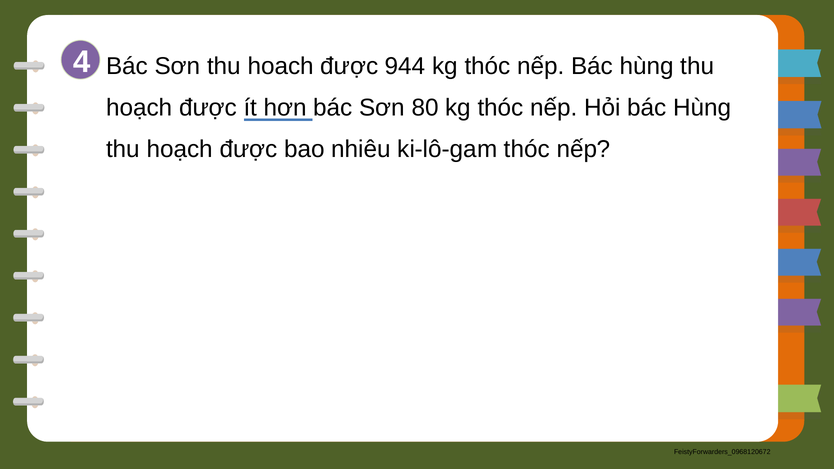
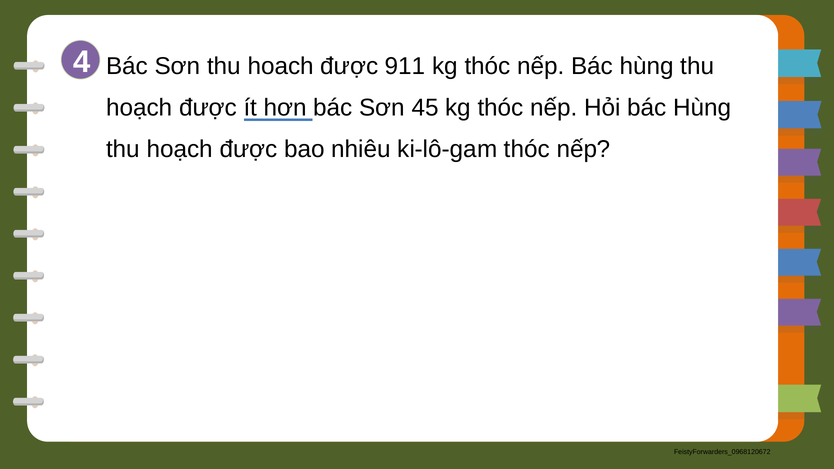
944: 944 -> 911 (405, 66)
80: 80 -> 45 (425, 108)
